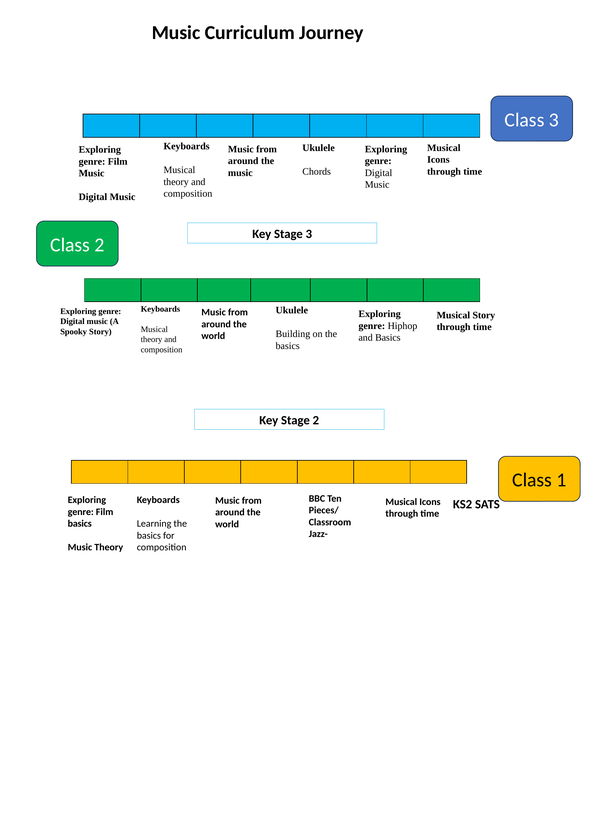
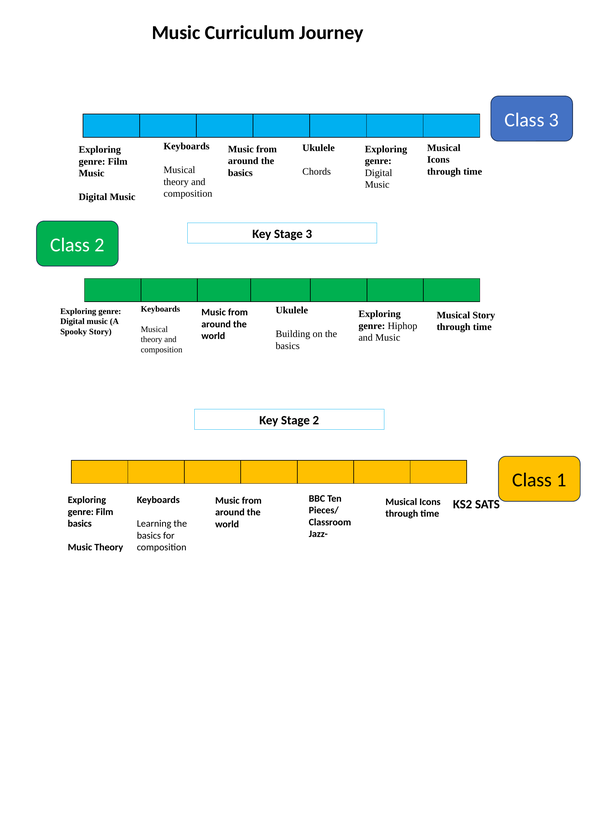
music: music -> basics (240, 173)
and Basics: Basics -> Music (388, 338)
